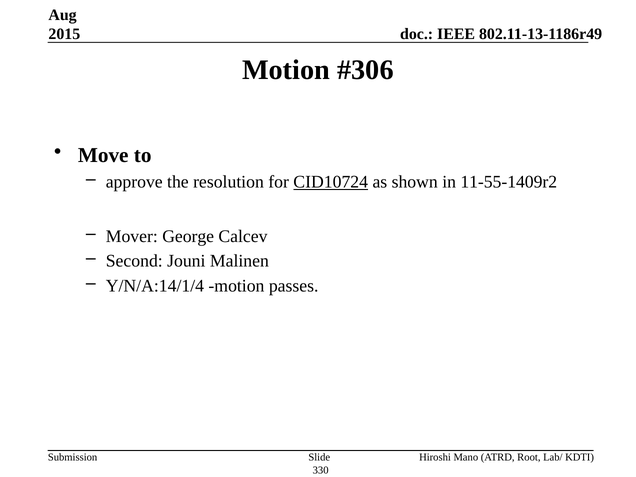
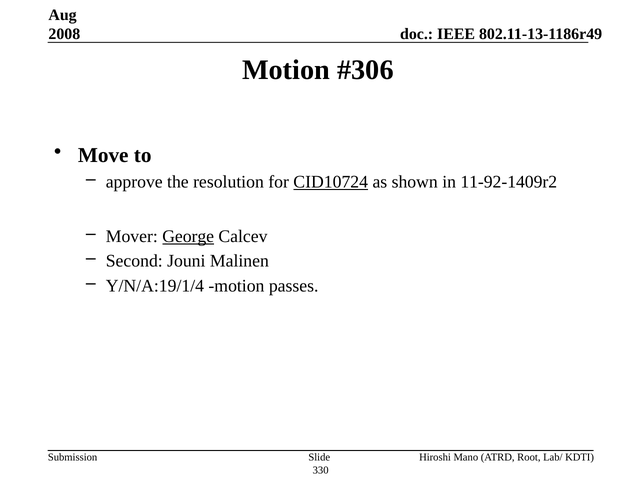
2015: 2015 -> 2008 (64, 34)
11-55-1409r2: 11-55-1409r2 -> 11-92-1409r2 (509, 182)
George underline: none -> present (188, 236)
Y/N/A:14/1/4: Y/N/A:14/1/4 -> Y/N/A:19/1/4 (155, 286)
